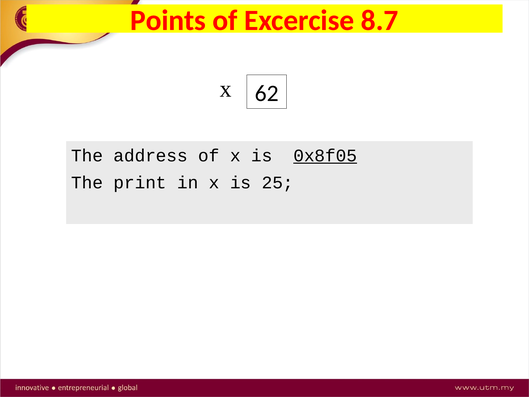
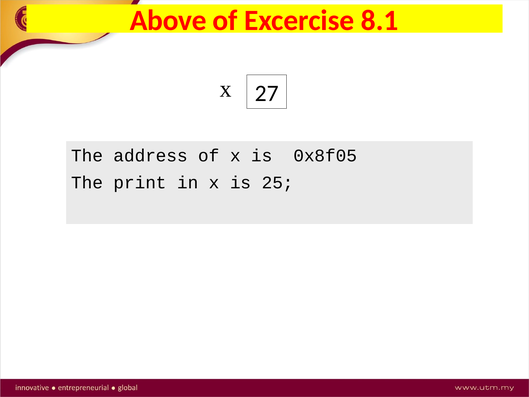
Points: Points -> Above (168, 21)
8.7: 8.7 -> 8.1 (380, 21)
62: 62 -> 27 (267, 93)
0x8f05 underline: present -> none (325, 155)
